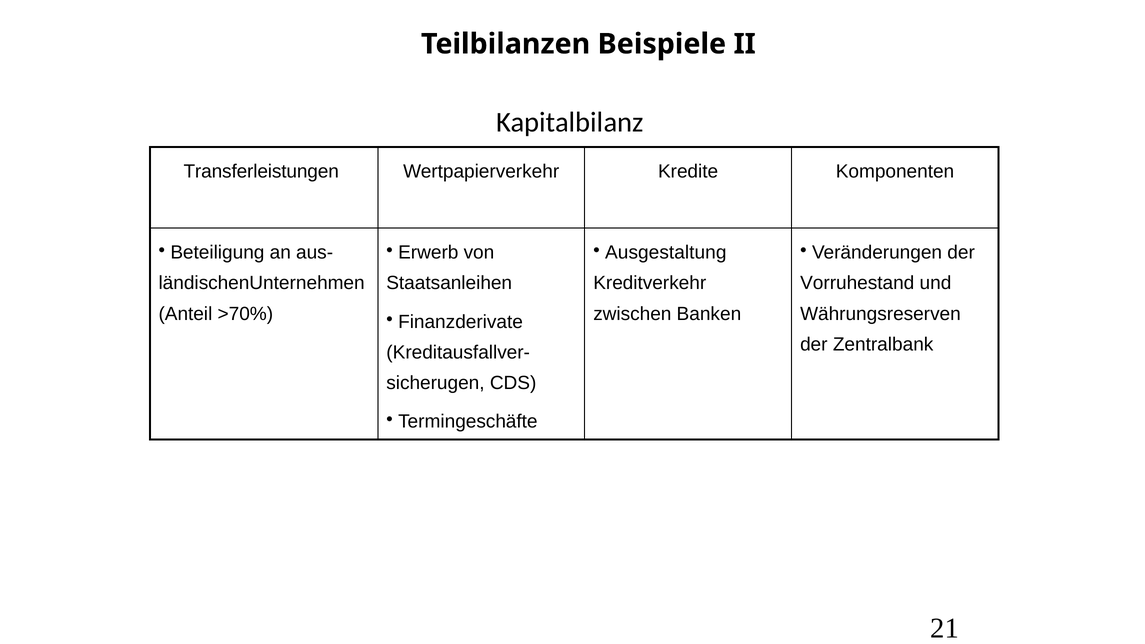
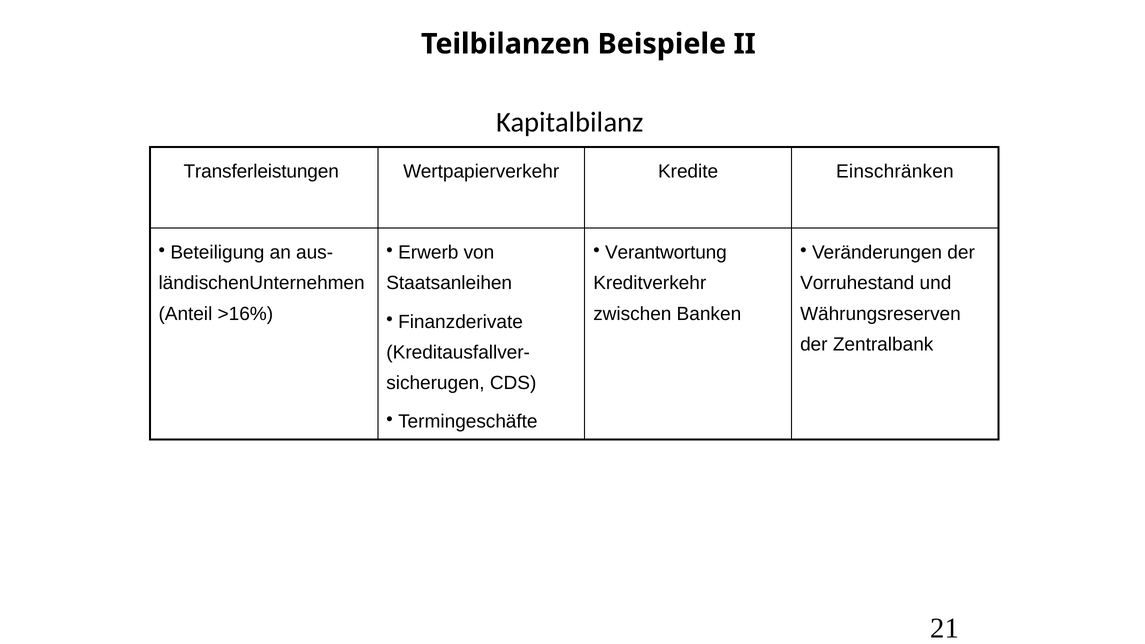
Komponenten: Komponenten -> Einschränken (895, 172)
Ausgestaltung: Ausgestaltung -> Verantwortung (666, 253)
>70%: >70% -> >16% (245, 314)
